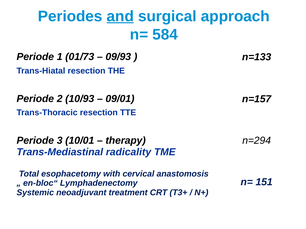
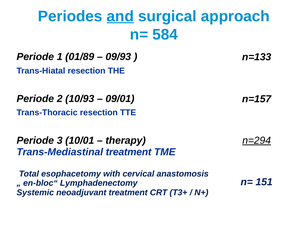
01/73: 01/73 -> 01/89 (80, 57)
n=294 underline: none -> present (257, 141)
Trans-Mediastinal radicality: radicality -> treatment (129, 152)
